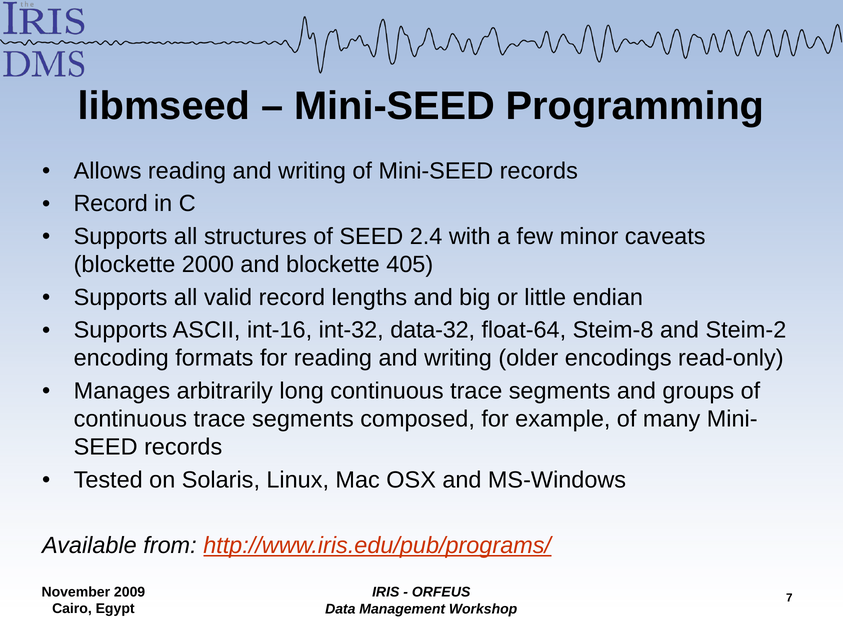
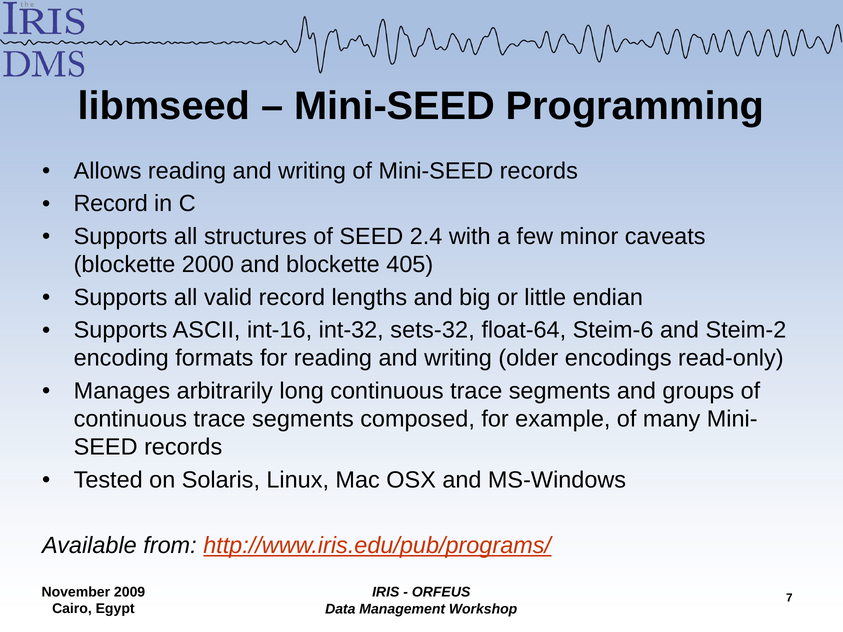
data-32: data-32 -> sets-32 (433, 330)
Steim-8: Steim-8 -> Steim-6 (613, 330)
